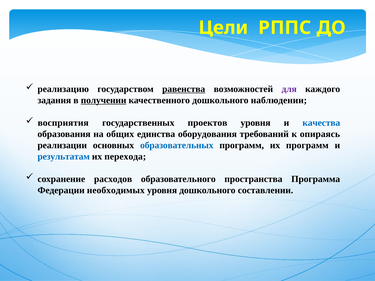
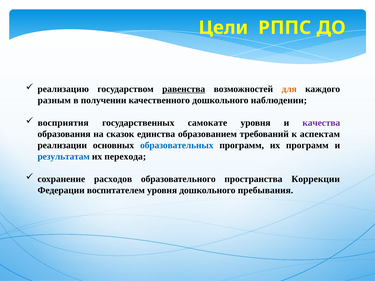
для colour: purple -> orange (289, 89)
задания: задания -> разным (54, 100)
получении underline: present -> none (104, 100)
проектов: проектов -> самокате (207, 123)
качества colour: blue -> purple (321, 123)
общих: общих -> сказок (120, 134)
оборудования: оборудования -> образованием (207, 134)
опираясь: опираясь -> аспектам (320, 134)
Программа: Программа -> Коррекции (316, 179)
необходимых: необходимых -> воспитателем (116, 190)
составлении: составлении -> пребывания (266, 190)
